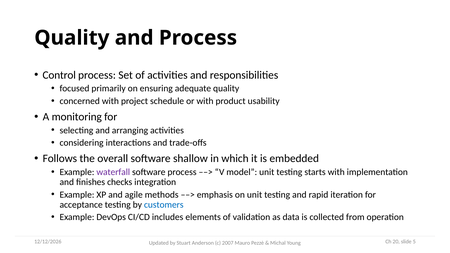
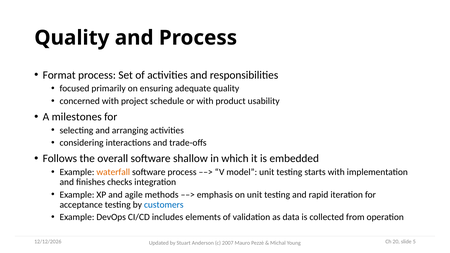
Control: Control -> Format (59, 75)
monitoring: monitoring -> milestones (77, 117)
waterfall colour: purple -> orange (113, 172)
